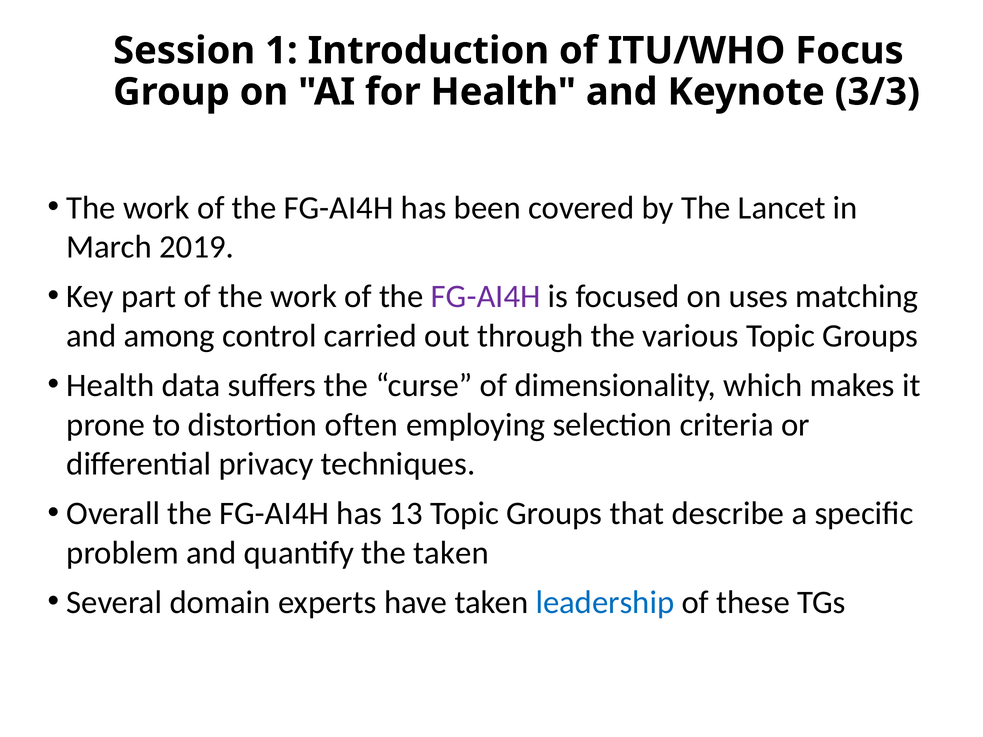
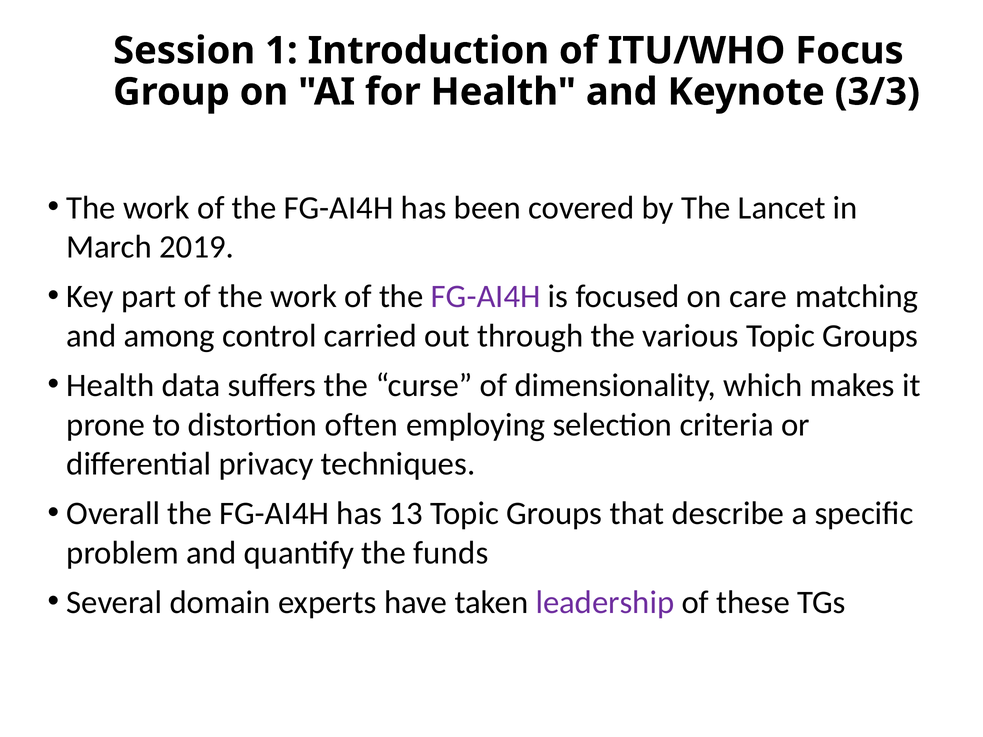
uses: uses -> care (758, 297)
the taken: taken -> funds (451, 553)
leadership colour: blue -> purple (605, 603)
